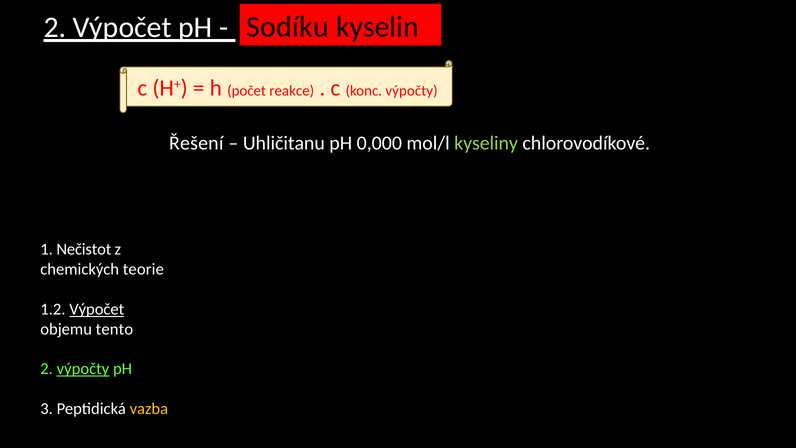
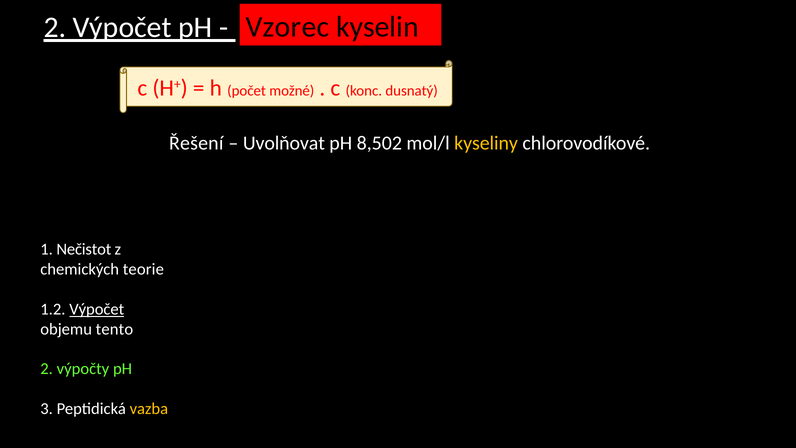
Sodíku: Sodíku -> Vzorec (287, 27)
reakce: reakce -> možné (292, 91)
konc výpočty: výpočty -> dusnatý (412, 91)
Uhličitanu: Uhličitanu -> Uvolňovat (284, 143)
0,000: 0,000 -> 8,502 (379, 143)
kyseliny colour: light green -> yellow (486, 143)
výpočty underline: present -> none (83, 369)
